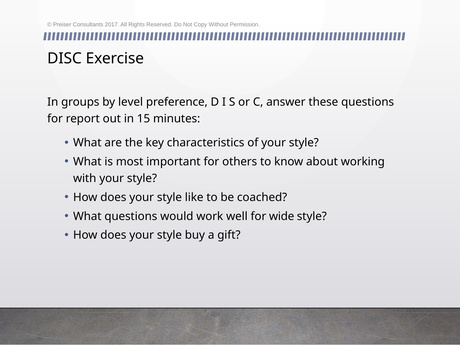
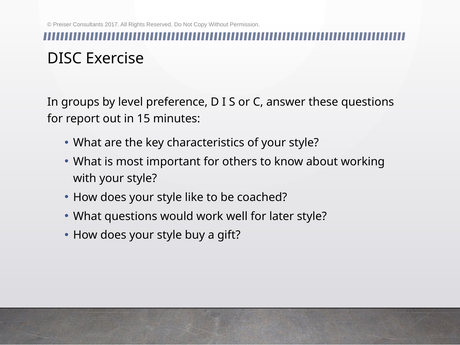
wide: wide -> later (282, 216)
